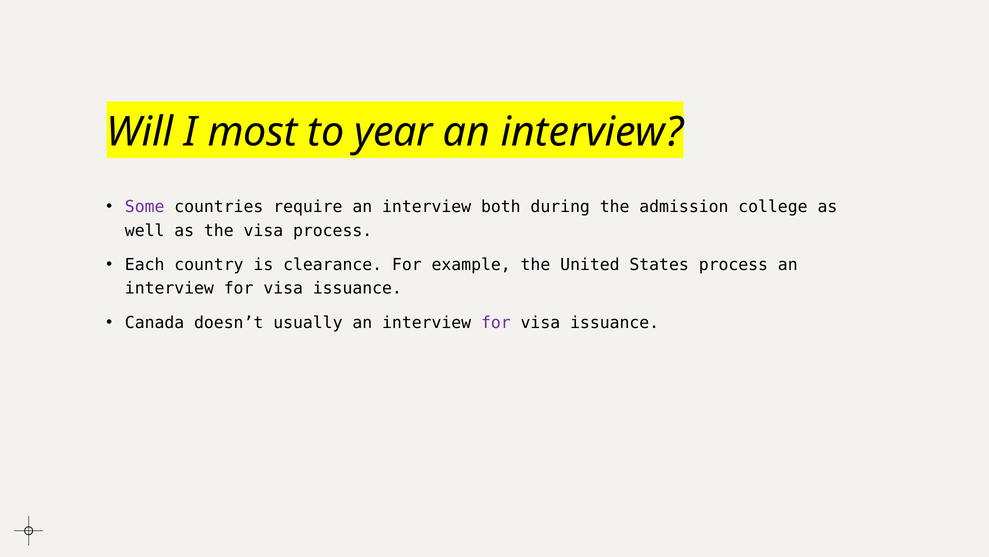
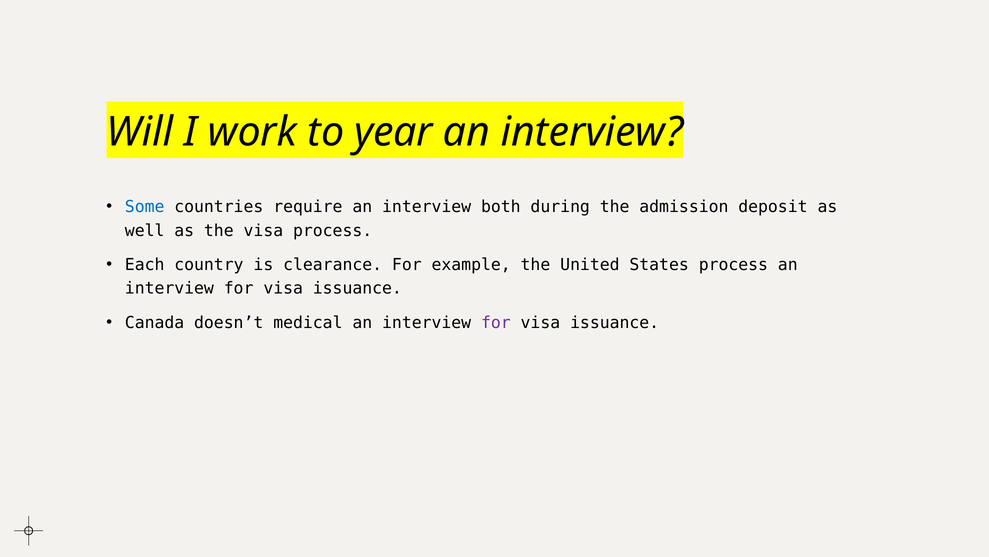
most: most -> work (252, 132)
Some colour: purple -> blue (145, 207)
college: college -> deposit (773, 207)
usually: usually -> medical (308, 322)
